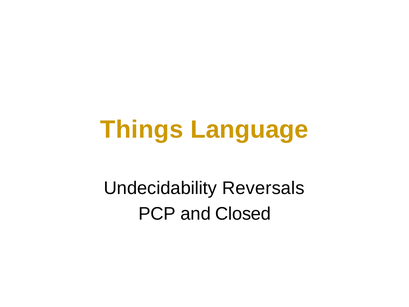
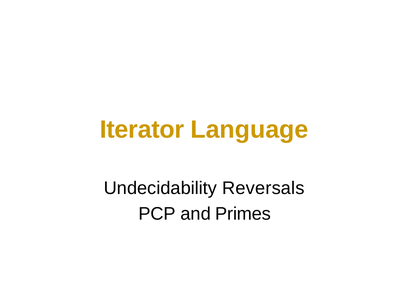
Things: Things -> Iterator (142, 130)
Closed: Closed -> Primes (243, 214)
